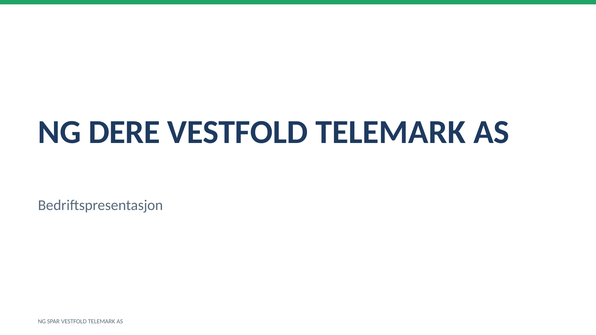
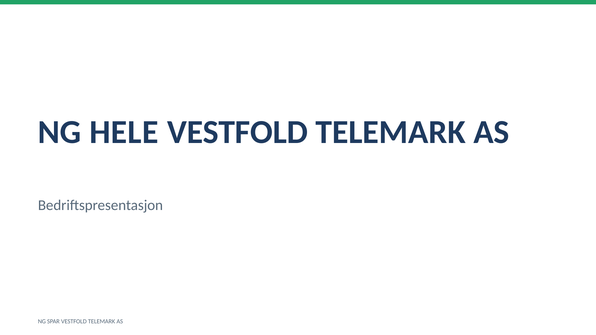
DERE: DERE -> HELE (124, 132)
